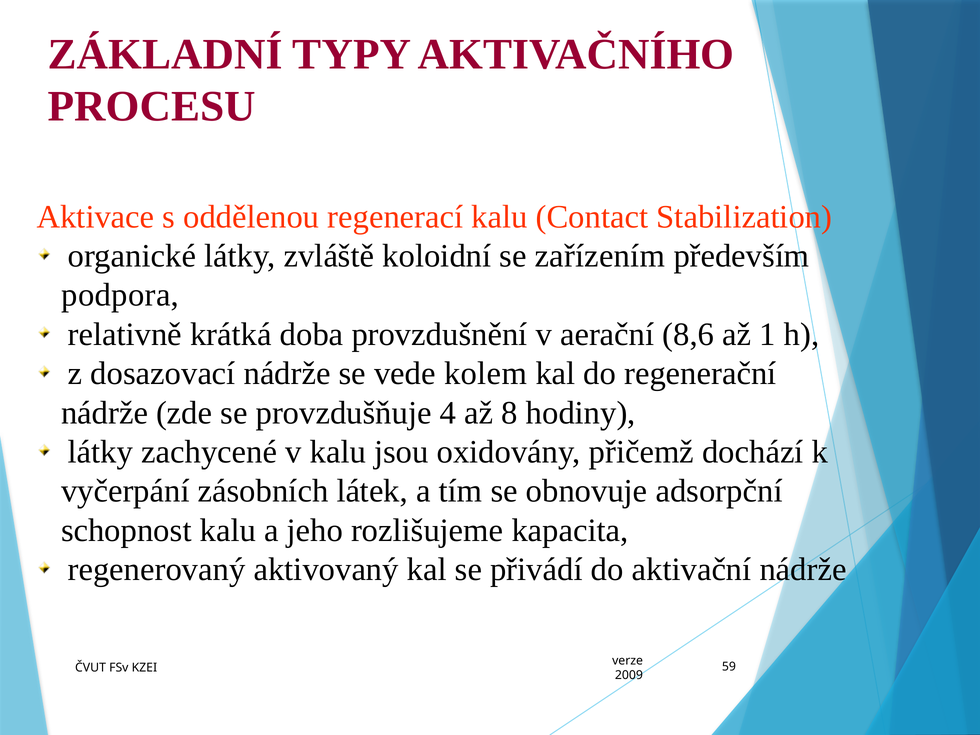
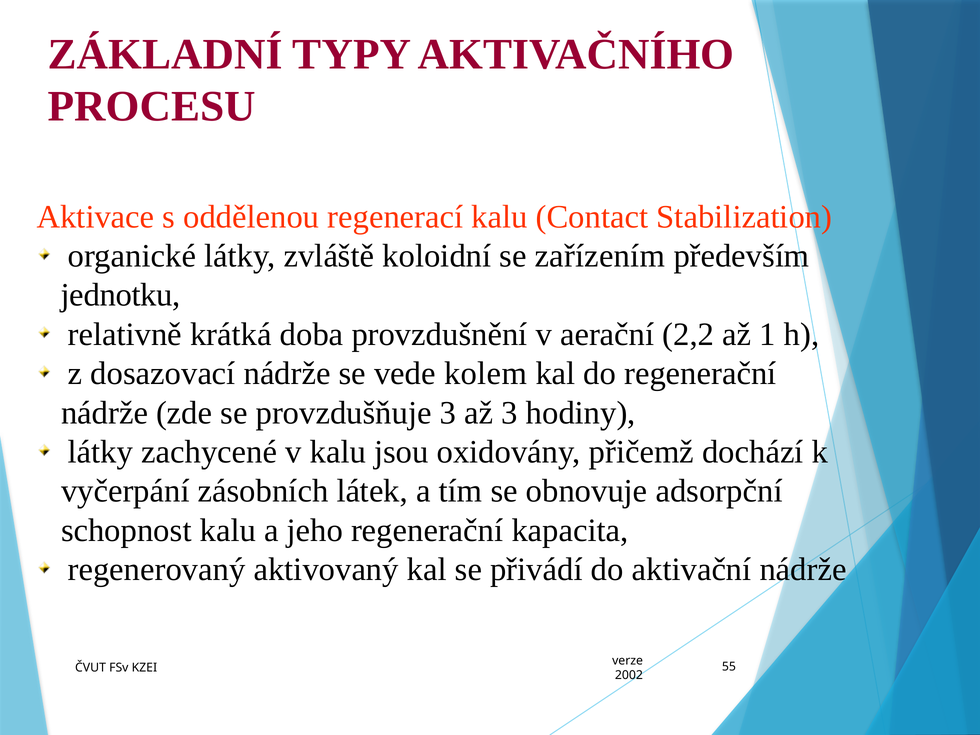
podpora: podpora -> jednotku (121, 295)
8,6: 8,6 -> 2,2 (688, 334)
provzdušňuje 4: 4 -> 3 (448, 413)
až 8: 8 -> 3 (510, 413)
jeho rozlišujeme: rozlišujeme -> regenerační (427, 530)
59: 59 -> 55 (729, 667)
2009: 2009 -> 2002 (629, 675)
